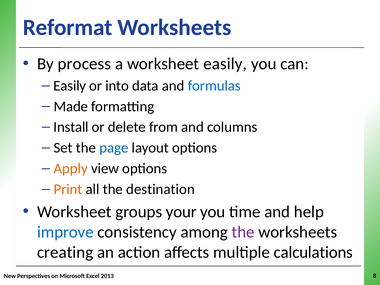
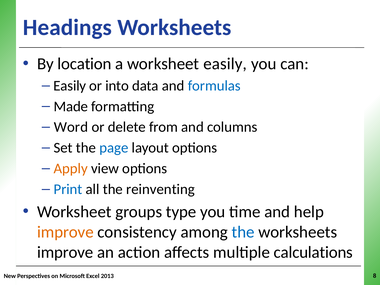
Reformat: Reformat -> Headings (67, 28)
process: process -> location (84, 64)
Install: Install -> Word (71, 127)
Print colour: orange -> blue (68, 189)
destination: destination -> reinventing (161, 189)
your: your -> type (181, 212)
improve colour: blue -> orange (65, 232)
the colour: purple -> blue (243, 232)
creating: creating -> improve (65, 252)
